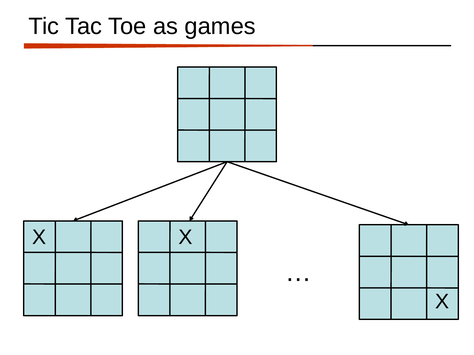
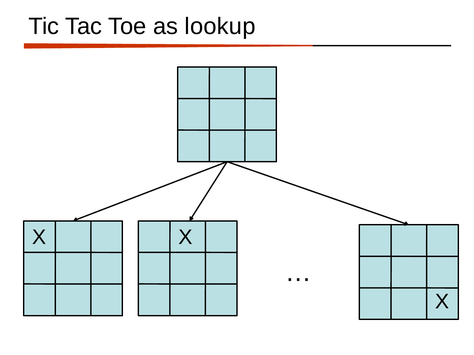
games: games -> lookup (220, 27)
